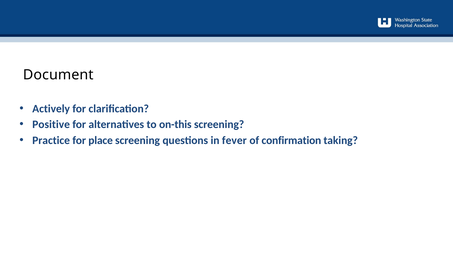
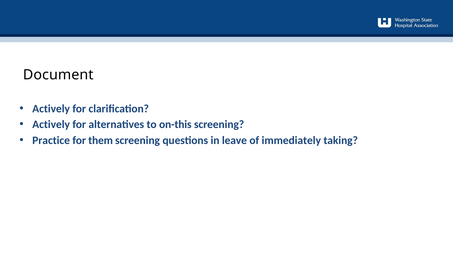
Positive: Positive -> Actively (51, 124)
place: place -> them (101, 140)
fever: fever -> leave (234, 140)
confirmation: confirmation -> immediately (291, 140)
